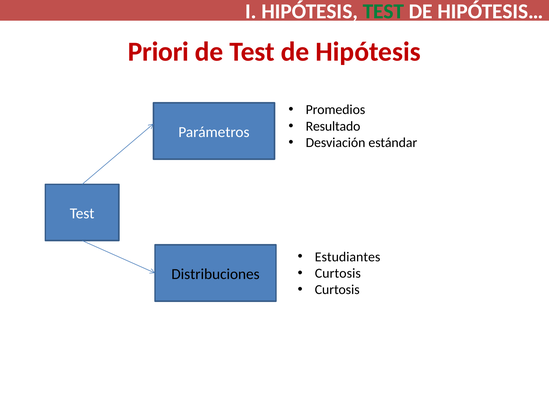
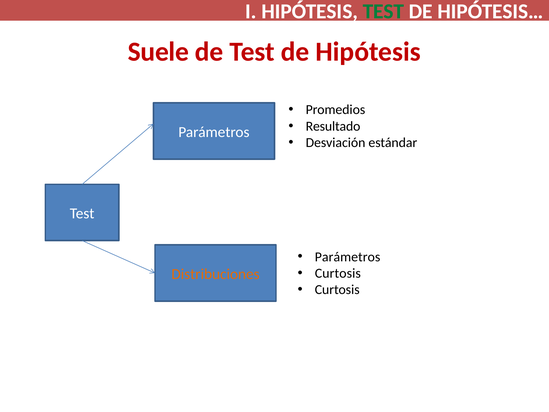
Priori: Priori -> Suele (158, 52)
Estudiantes: Estudiantes -> Parámetros (348, 257)
Distribuciones colour: black -> orange (215, 274)
